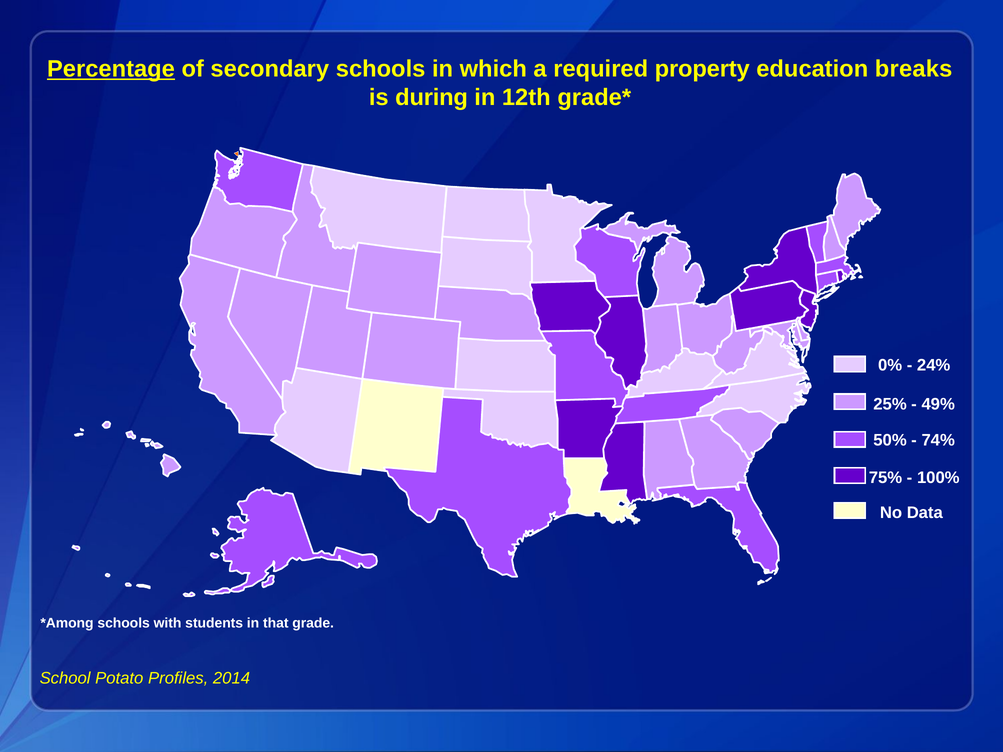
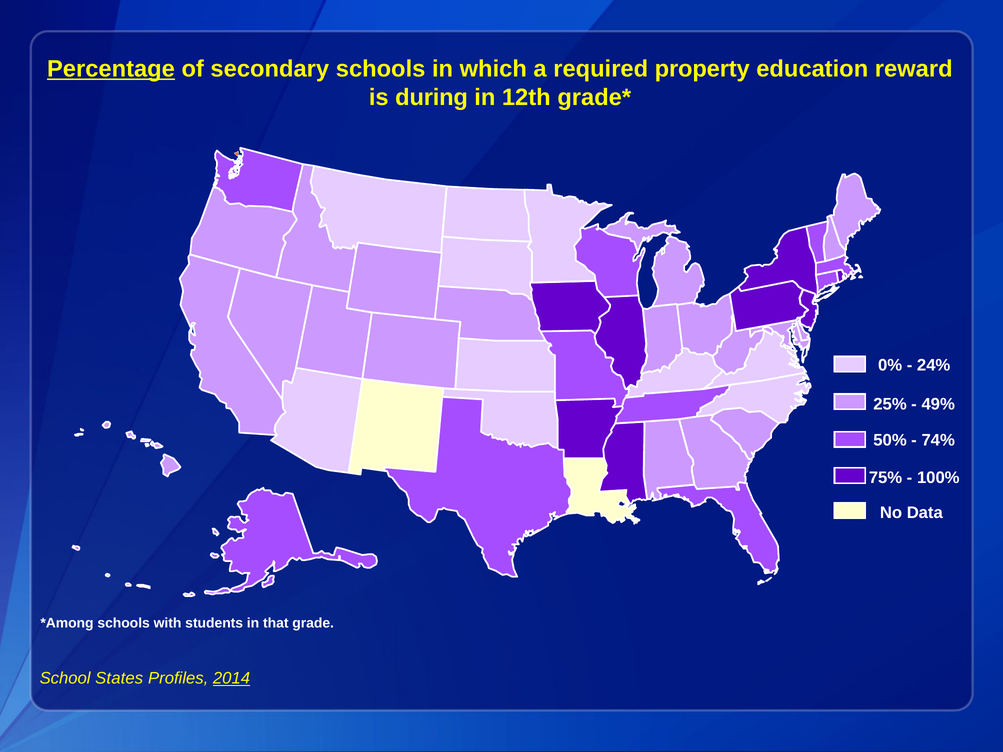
breaks: breaks -> reward (914, 69)
Potato: Potato -> States (119, 678)
2014 underline: none -> present (232, 678)
